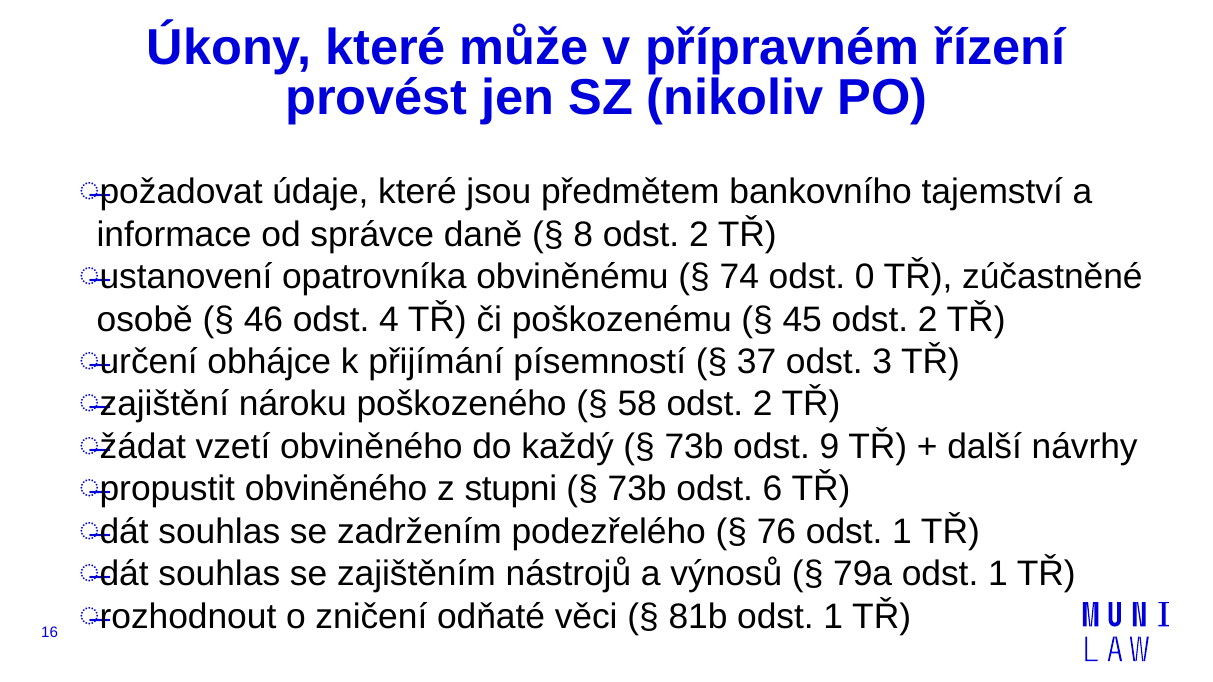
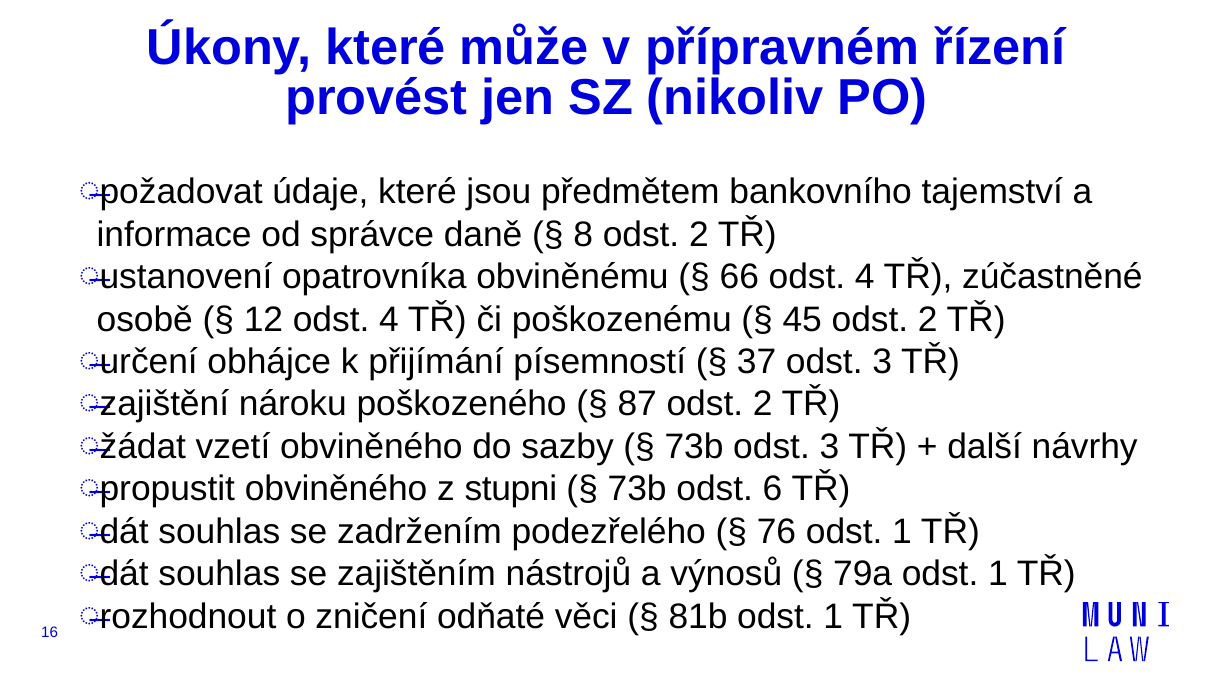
74: 74 -> 66 (739, 277)
0: 0 -> 4 (865, 277)
46: 46 -> 12 (263, 319)
58: 58 -> 87 (637, 404)
každý: každý -> sazby (568, 447)
73b odst 9: 9 -> 3 (829, 447)
